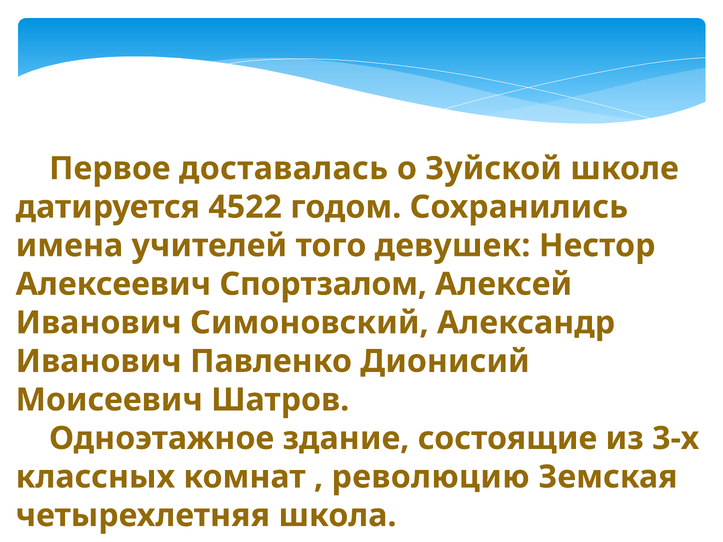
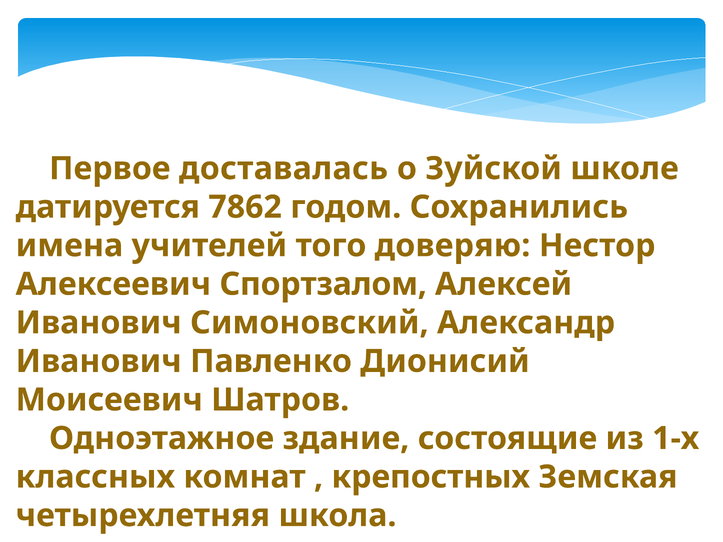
4522: 4522 -> 7862 (245, 207)
девушек: девушек -> доверяю (453, 246)
3-х: 3-х -> 1-х (676, 439)
революцию: революцию -> крепостных (431, 477)
